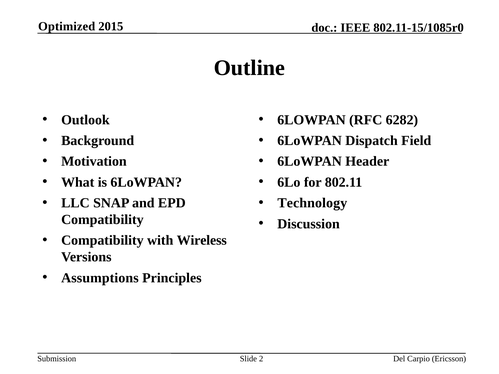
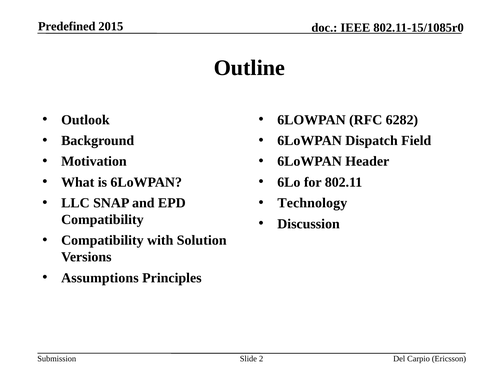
Optimized: Optimized -> Predefined (67, 26)
Wireless: Wireless -> Solution (202, 241)
